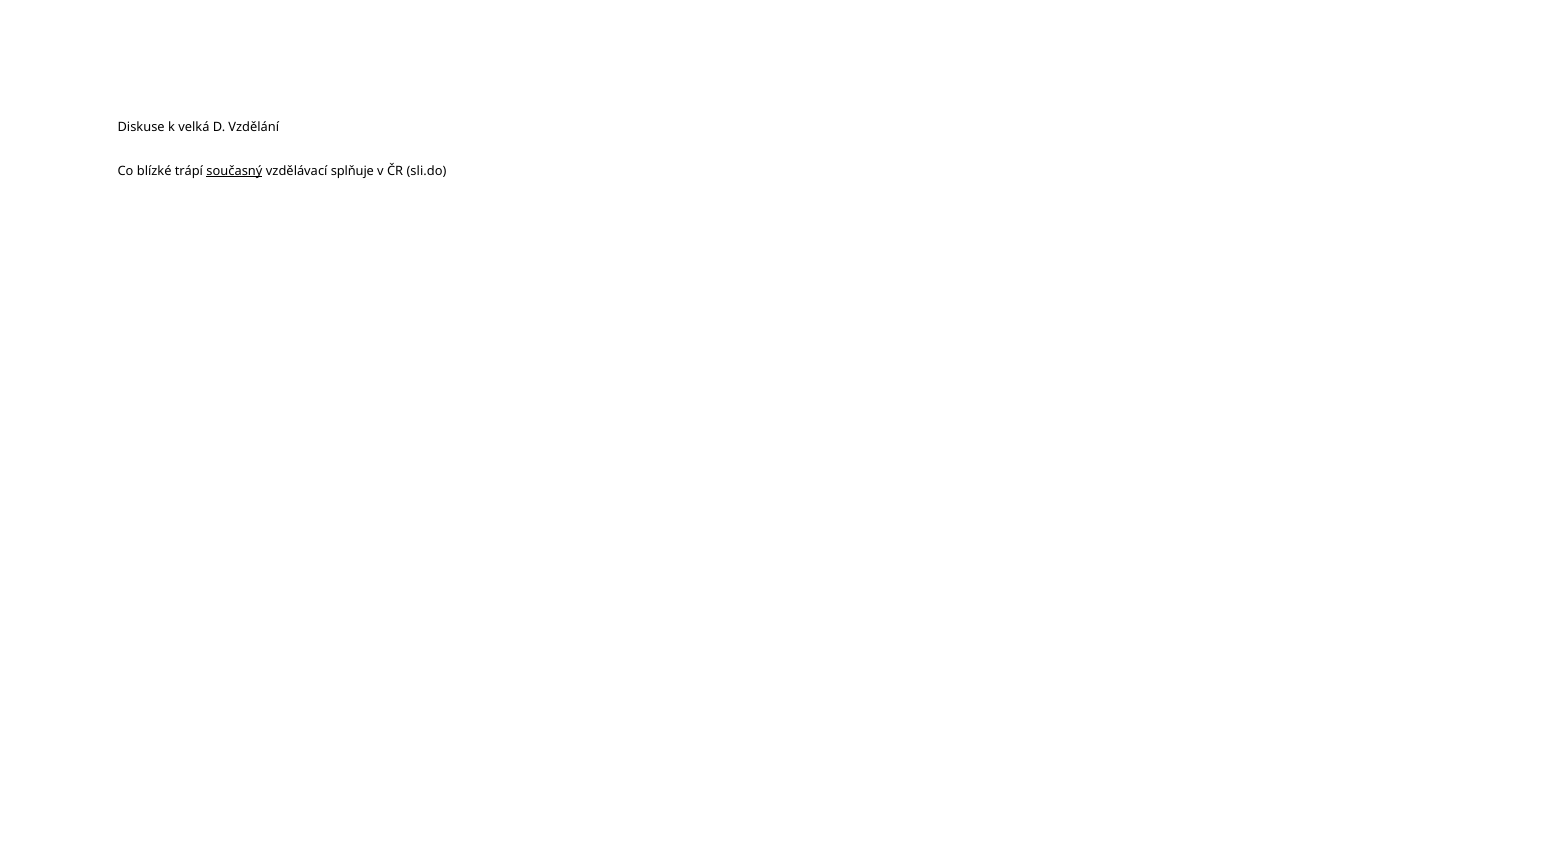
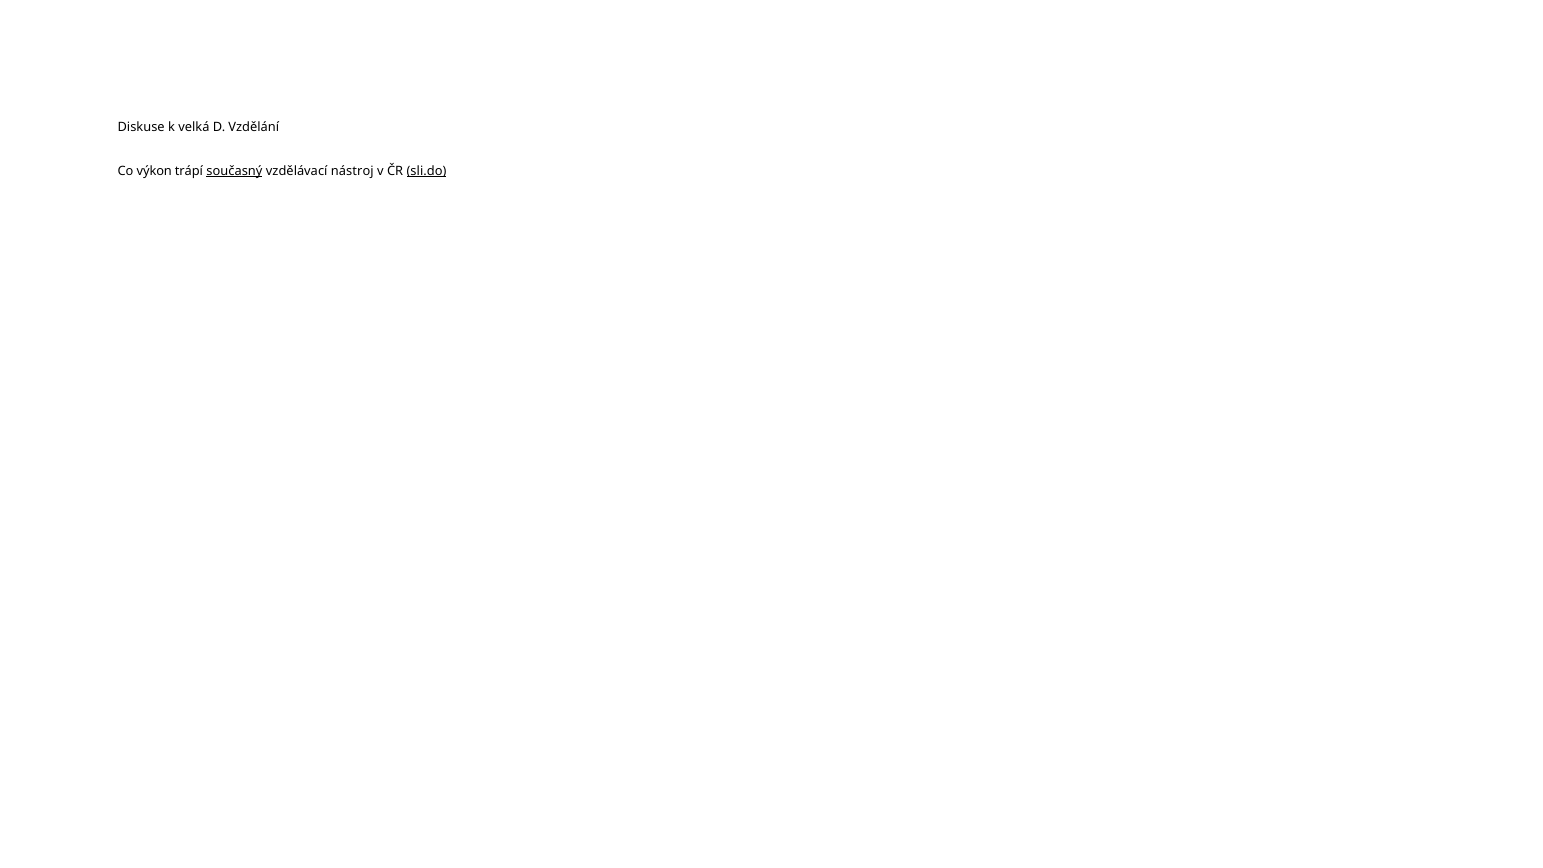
blízké: blízké -> výkon (154, 171)
splňuje: splňuje -> nástroj (352, 171)
sli.do underline: none -> present (427, 171)
